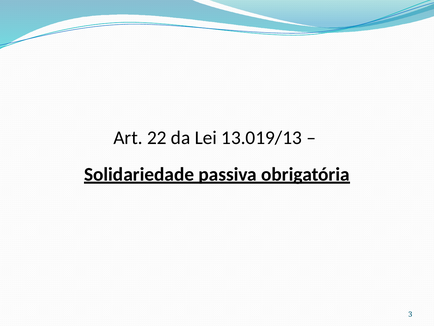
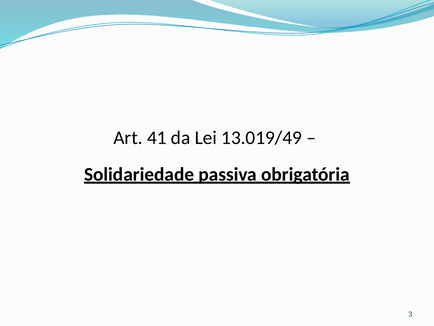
22: 22 -> 41 (157, 138)
13.019/13: 13.019/13 -> 13.019/49 (262, 138)
